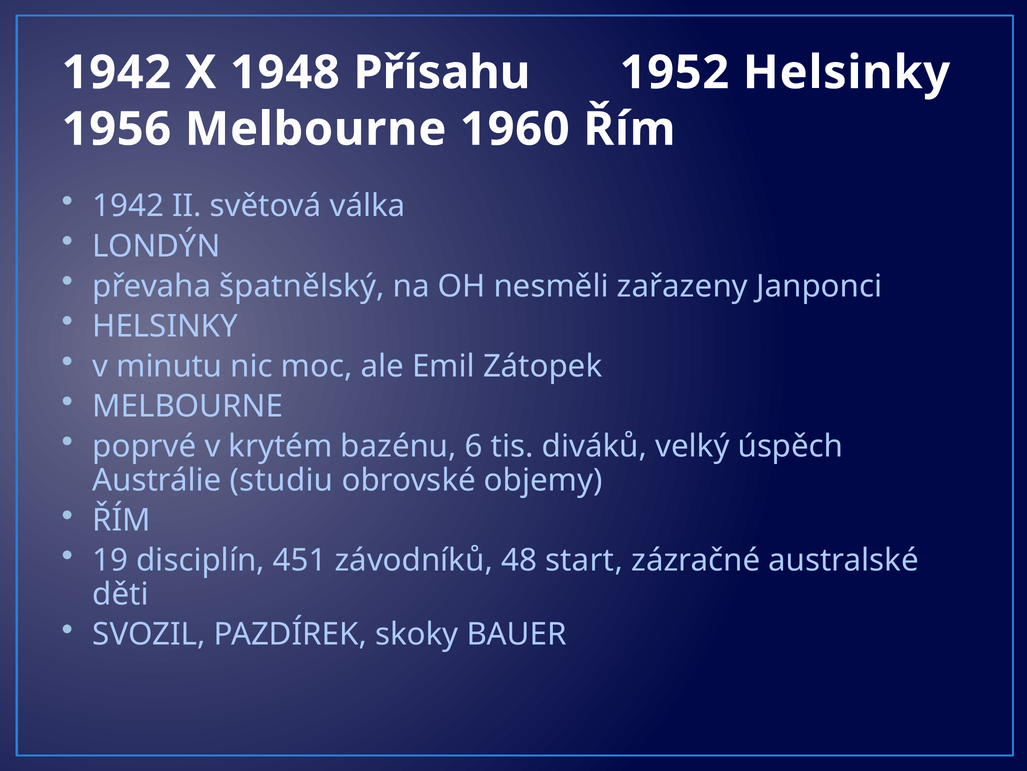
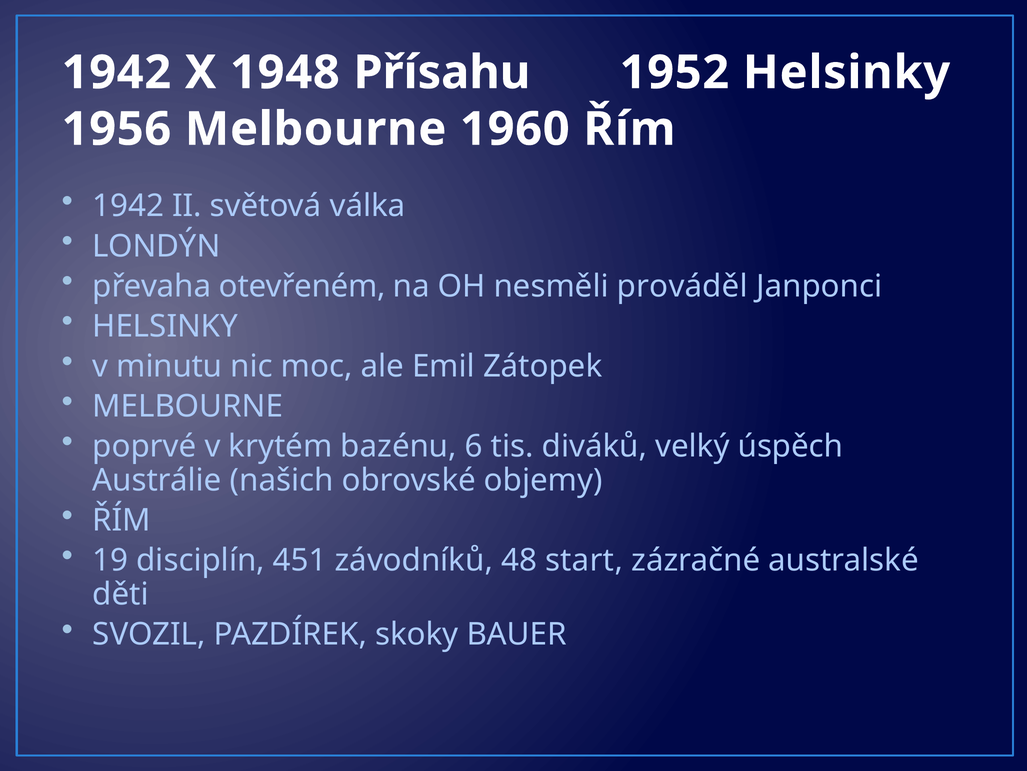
špatnělský: špatnělský -> otevřeném (302, 286)
zařazeny: zařazeny -> prováděl (682, 286)
studiu: studiu -> našich (282, 480)
